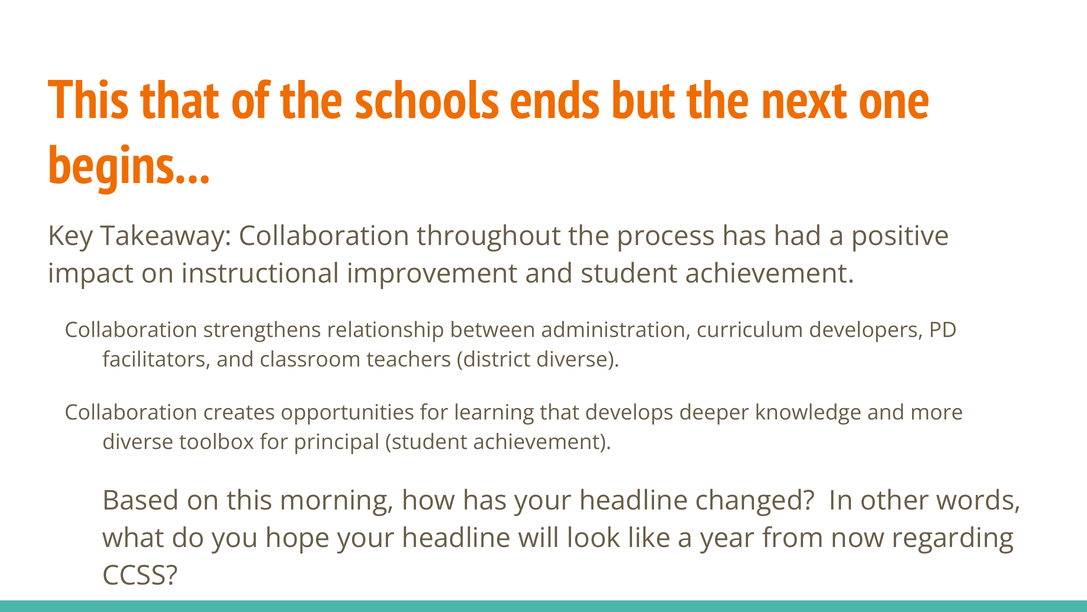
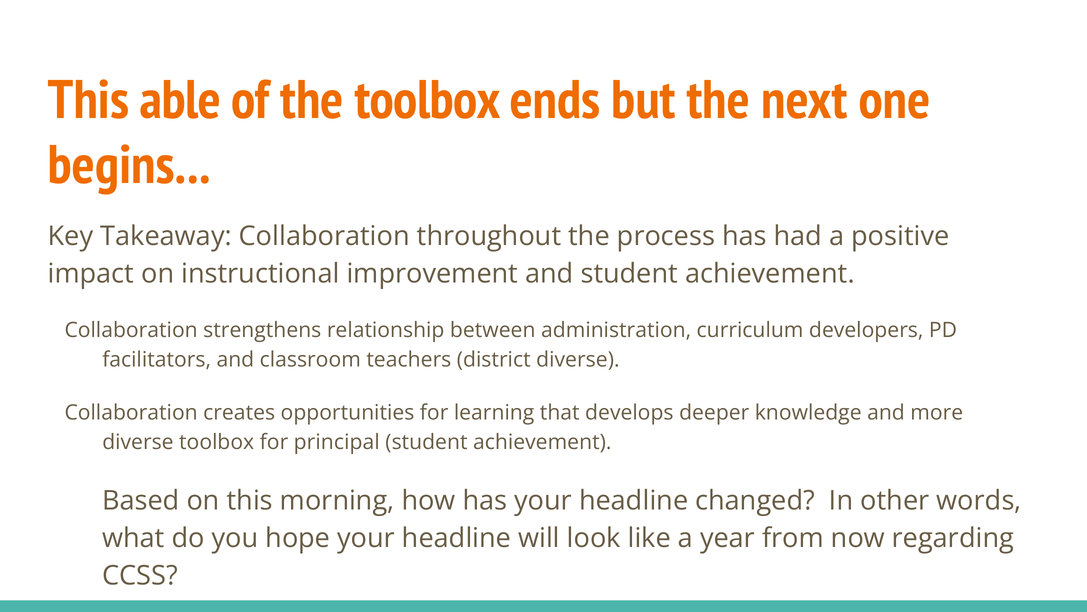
This that: that -> able (180, 100)
the schools: schools -> toolbox (428, 100)
